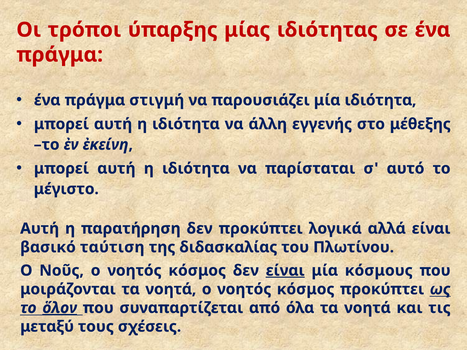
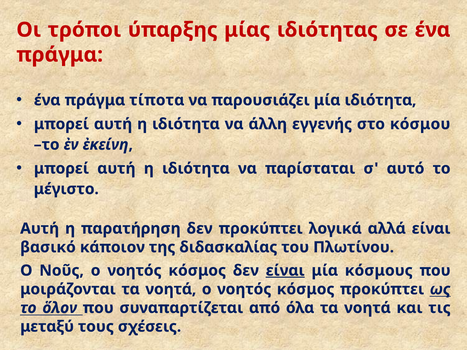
στιγμή: στιγμή -> τίποτα (157, 100)
μέθεξης: μέθεξης -> κόσμου (420, 124)
ταύτιση: ταύτιση -> κάποιον (112, 247)
ὅλον underline: present -> none (60, 308)
